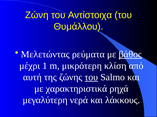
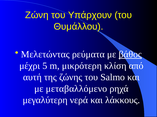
Αντίστοιχα: Αντίστοιχα -> Υπάρχουν (90, 15)
1: 1 -> 5 (45, 66)
του underline: present -> none (91, 78)
χαρακτηριστικά: χαρακτηριστικά -> μεταβαλλόμενο (76, 89)
